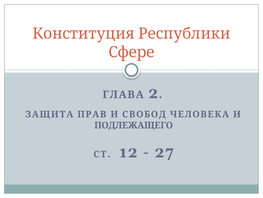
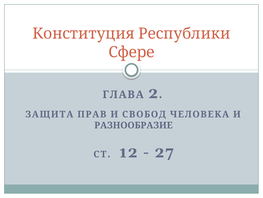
ПОДЛЕЖАЩЕГО: ПОДЛЕЖАЩЕГО -> РАЗНООБРАЗИЕ (133, 125)
